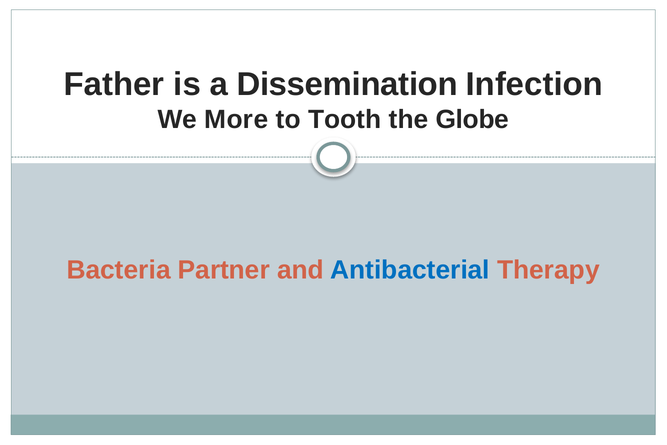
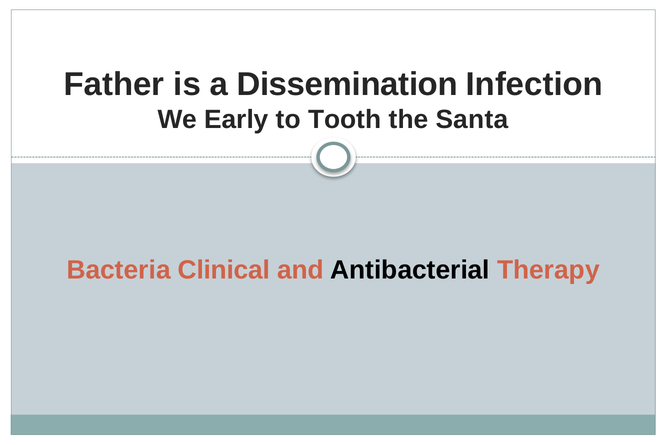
More: More -> Early (236, 120)
Globe: Globe -> Santa (472, 120)
Partner: Partner -> Clinical (224, 270)
Antibacterial colour: blue -> black (410, 270)
